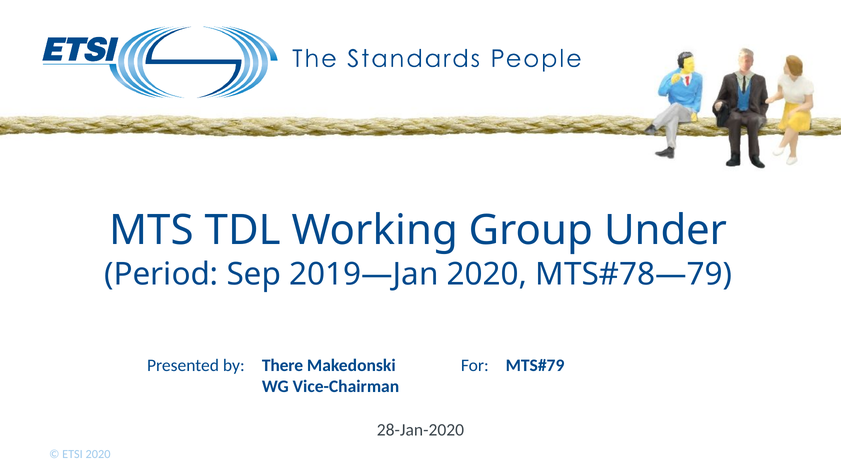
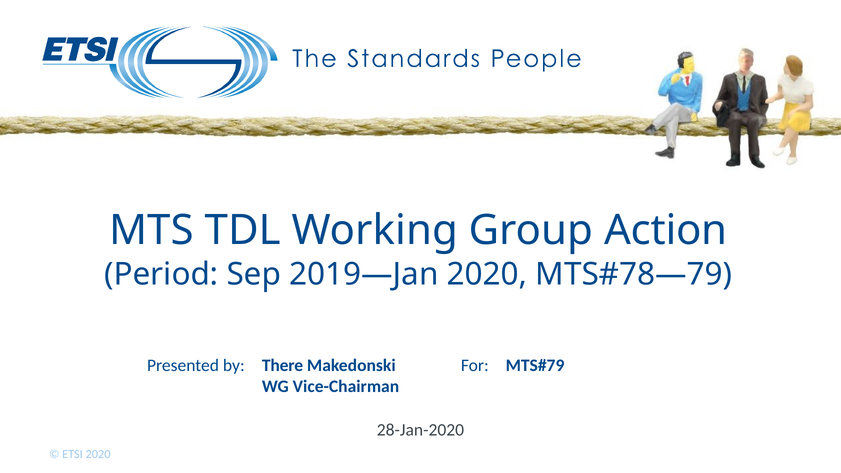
Under: Under -> Action (666, 231)
